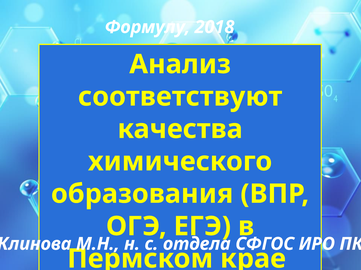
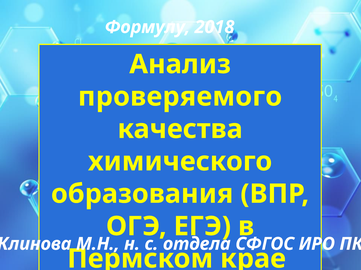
соответствуют: соответствуют -> проверяемого (180, 97)
